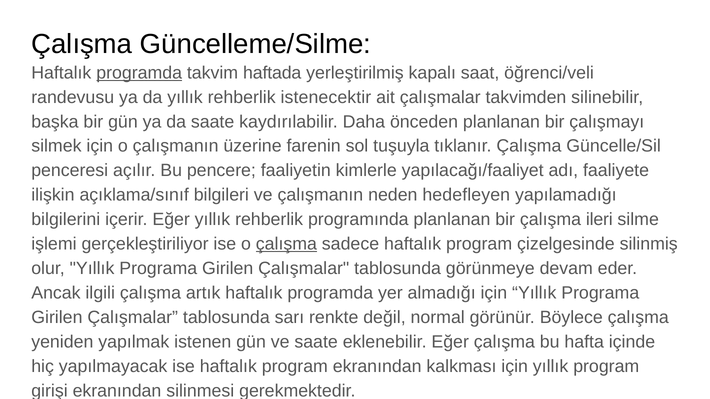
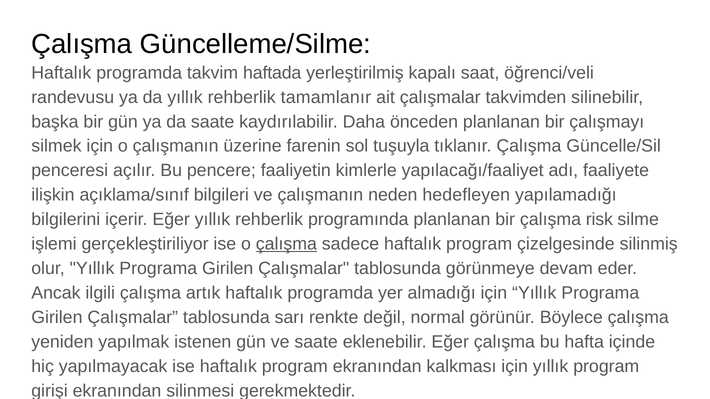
programda underline: present -> none (139, 73)
istenecektir: istenecektir -> tamamlanır (326, 97)
ileri: ileri -> risk (599, 220)
